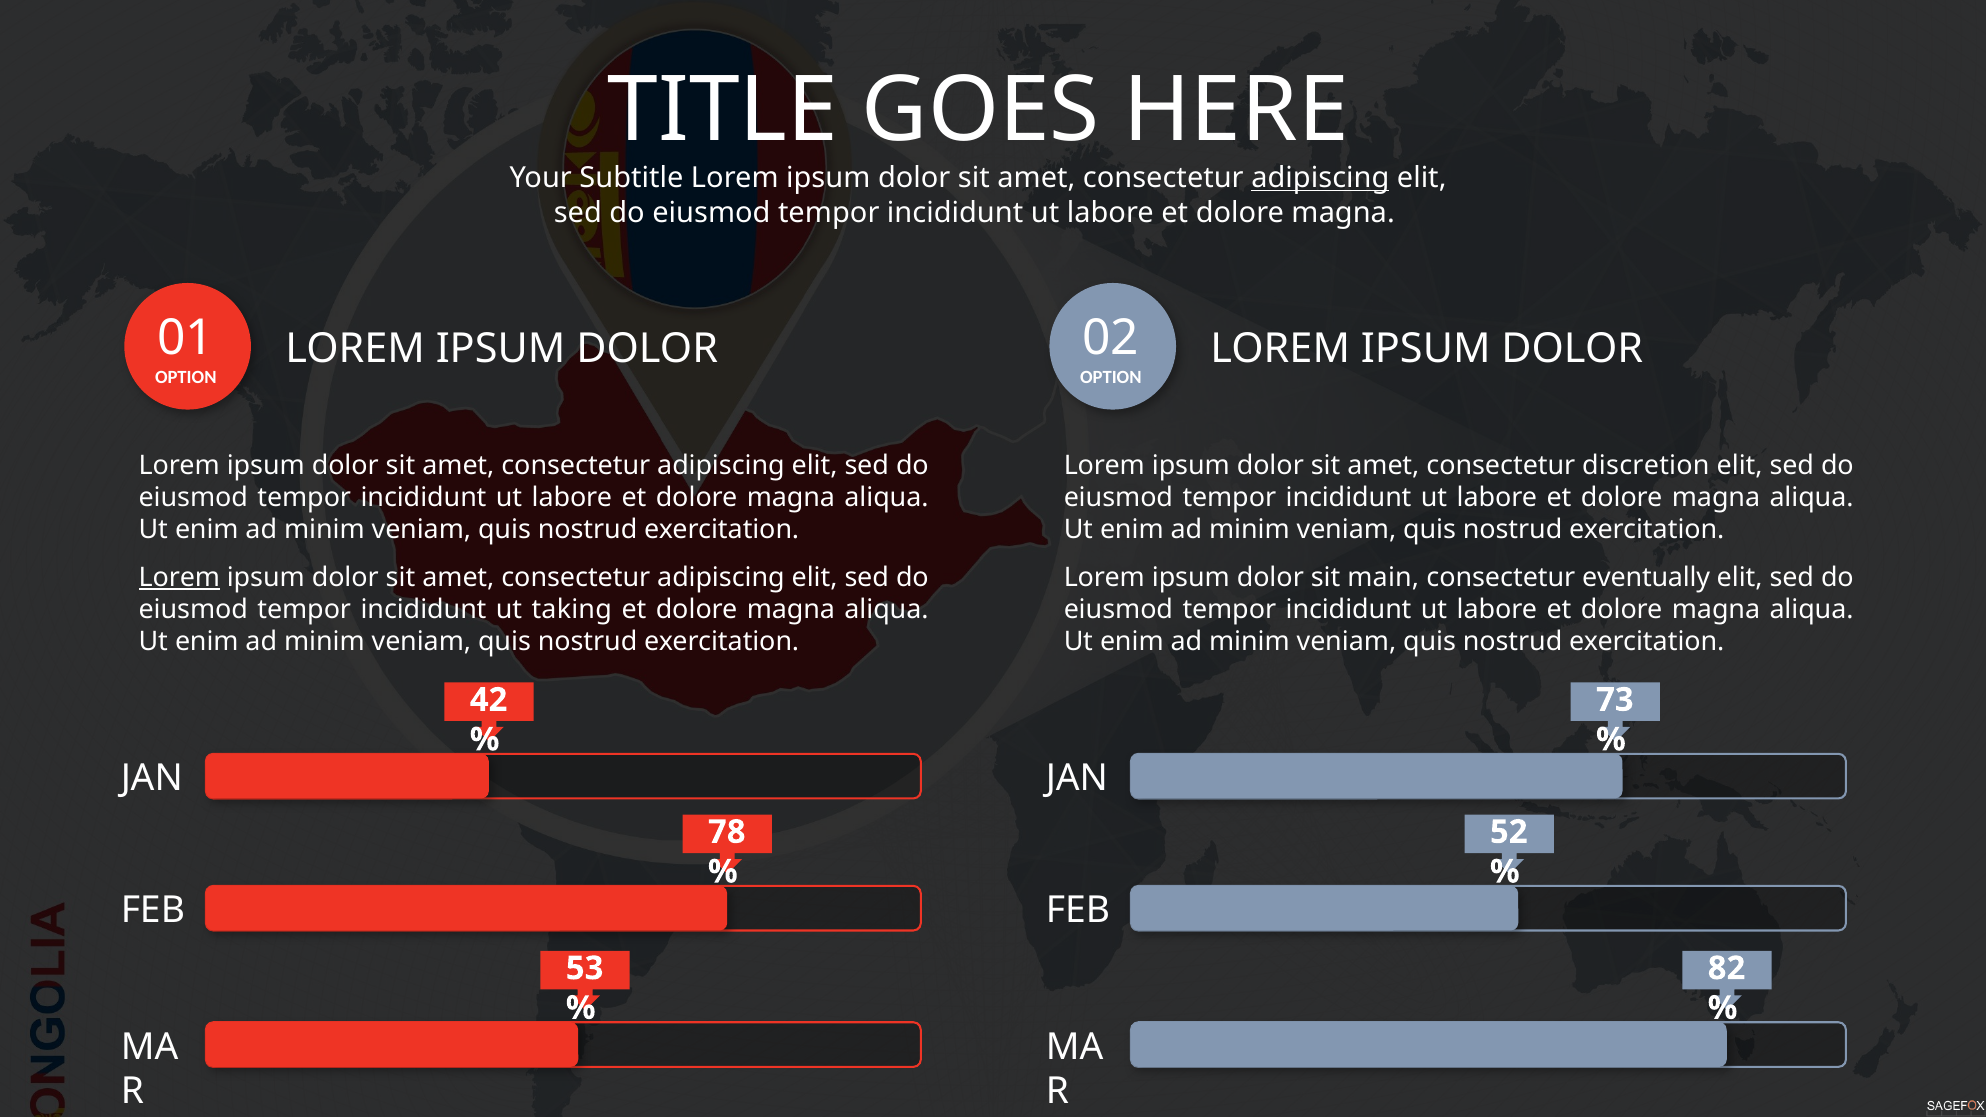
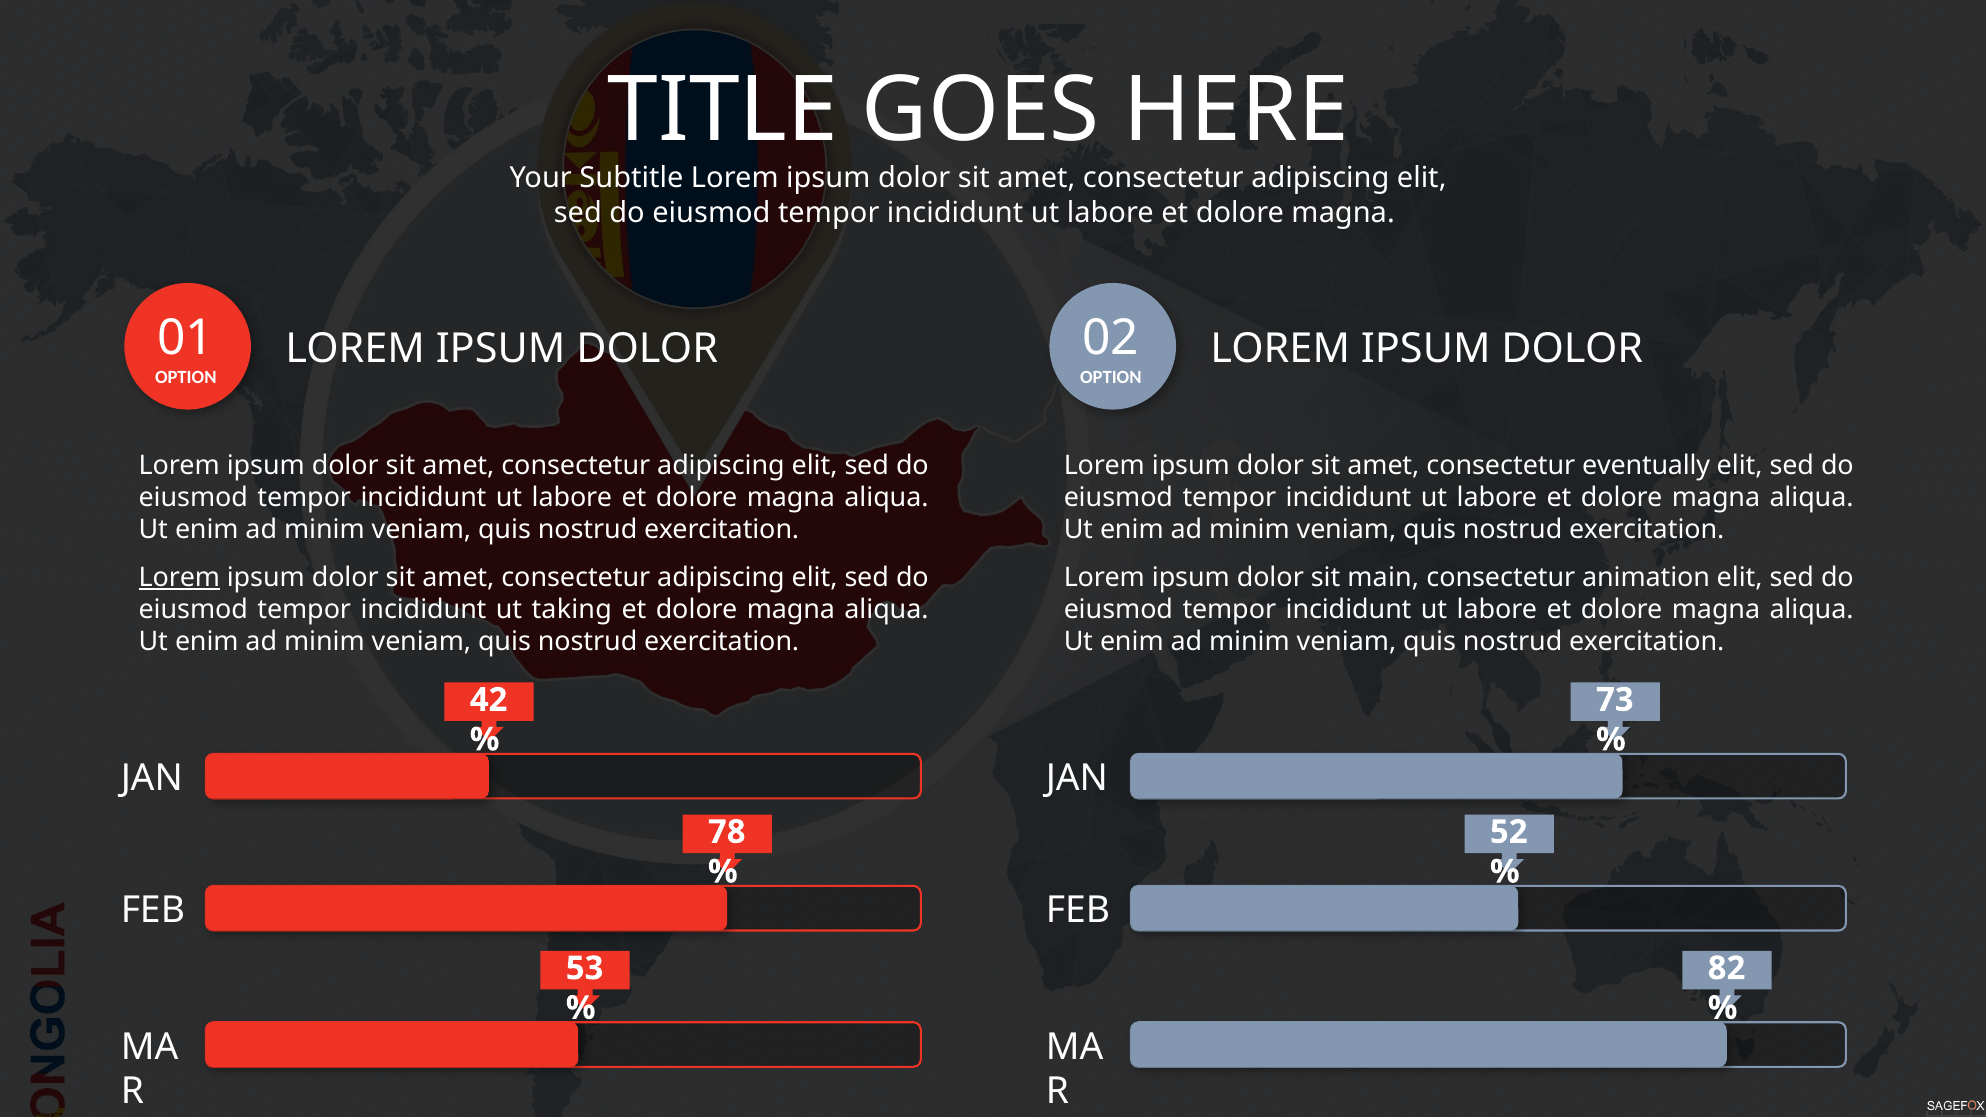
adipiscing underline: present -> none (1320, 178)
discretion: discretion -> eventually (1646, 466)
eventually: eventually -> animation (1646, 577)
